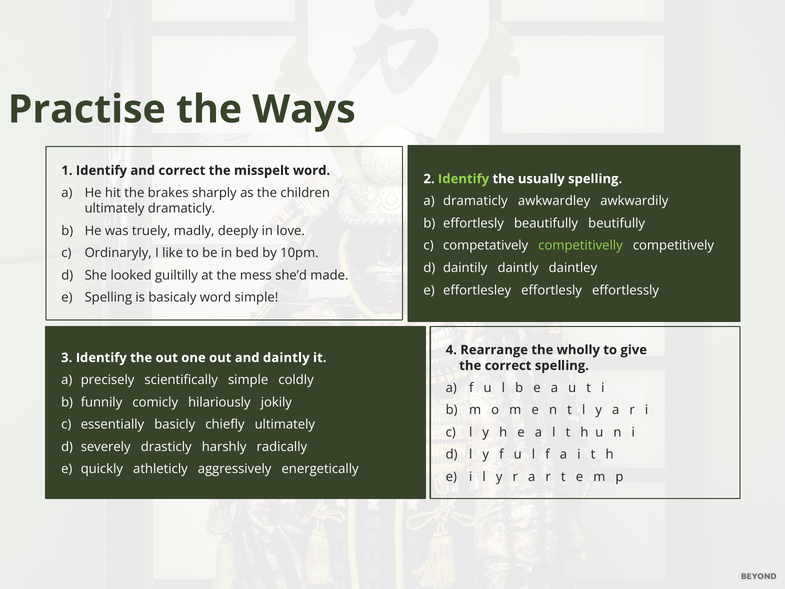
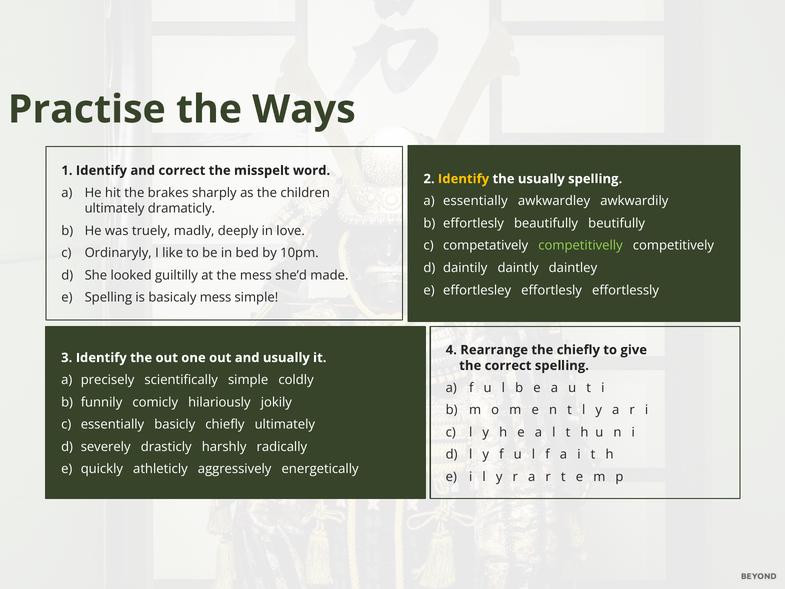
Identify colour: light green -> yellow (464, 179)
a dramaticly: dramaticly -> essentially (475, 201)
basicaly word: word -> mess (216, 297)
the wholly: wholly -> chiefly (578, 350)
and daintly: daintly -> usually (286, 358)
